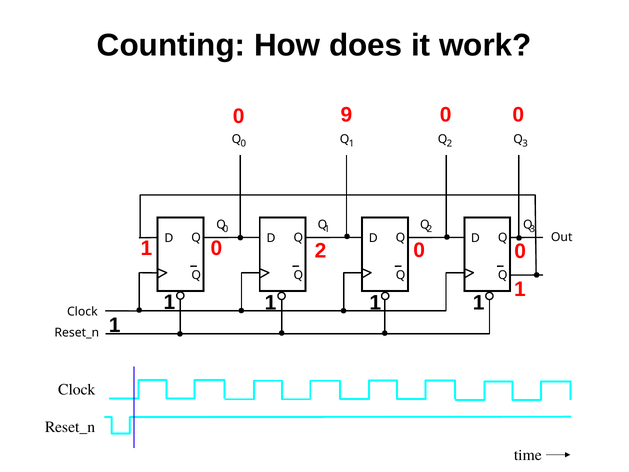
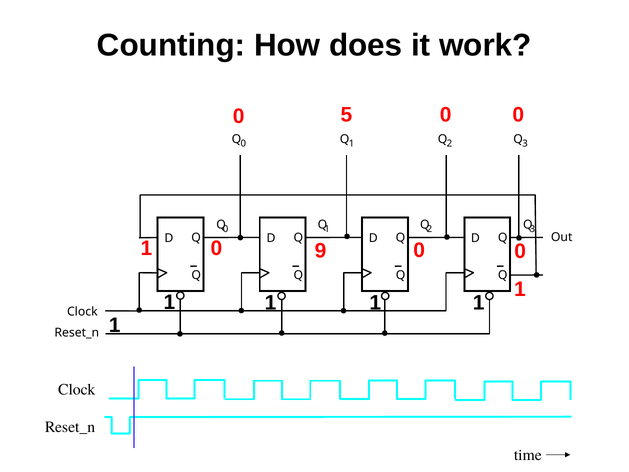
9: 9 -> 5 (346, 115)
0 2: 2 -> 9 (321, 250)
